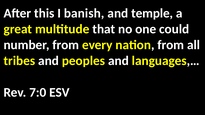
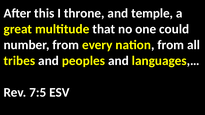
banish: banish -> throne (84, 13)
7:0: 7:0 -> 7:5 (38, 93)
